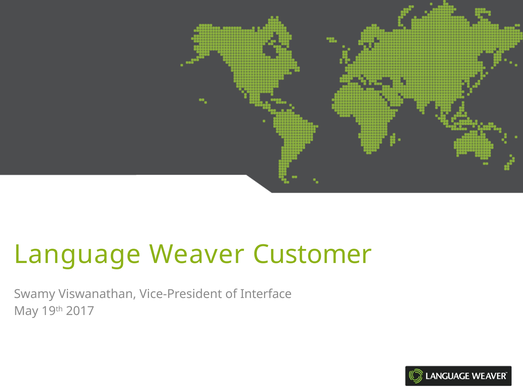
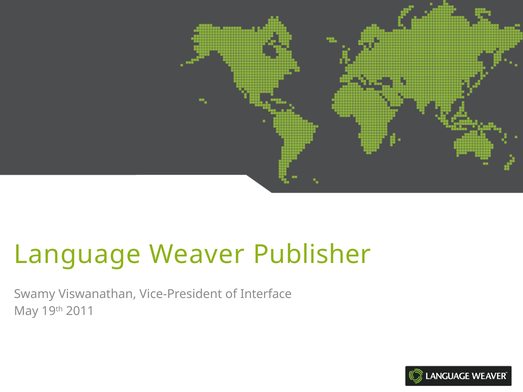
Customer: Customer -> Publisher (312, 255)
2017: 2017 -> 2011 (80, 311)
